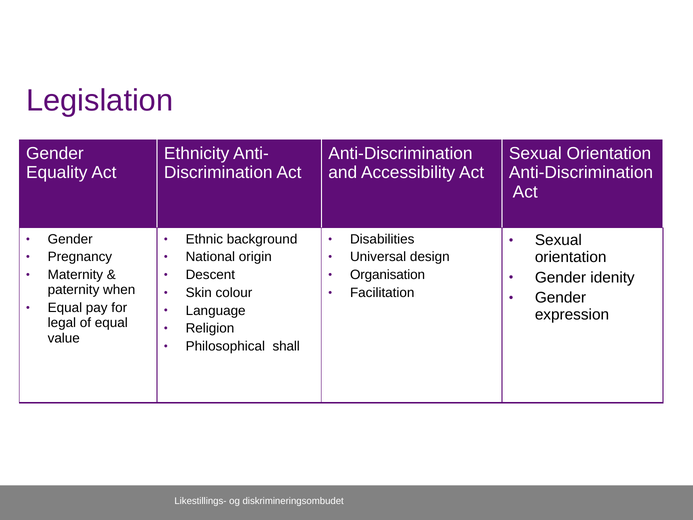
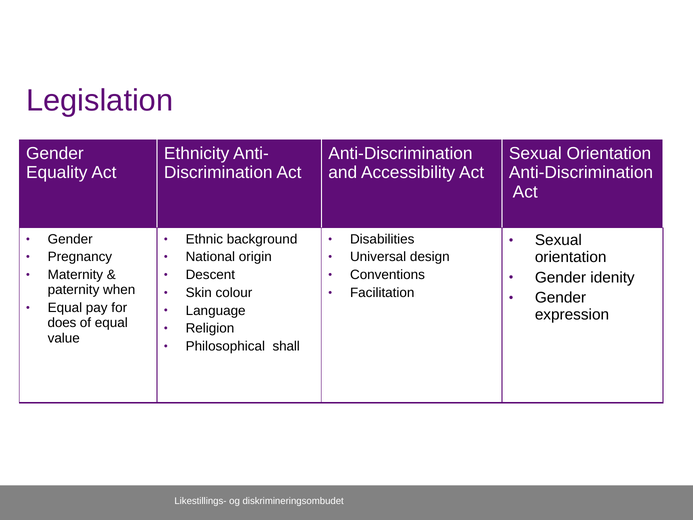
Organisation: Organisation -> Conventions (387, 275)
legal: legal -> does (62, 323)
